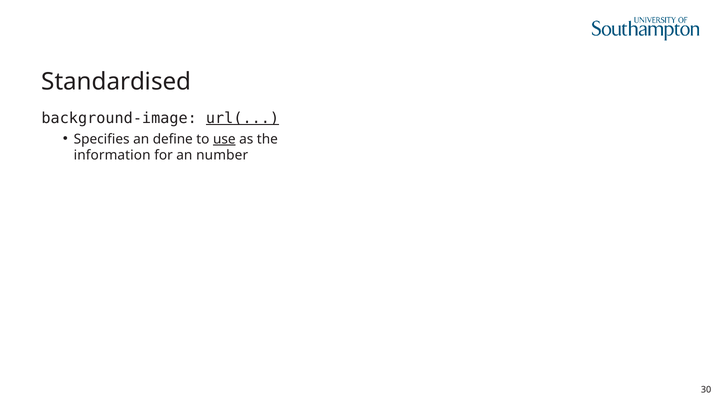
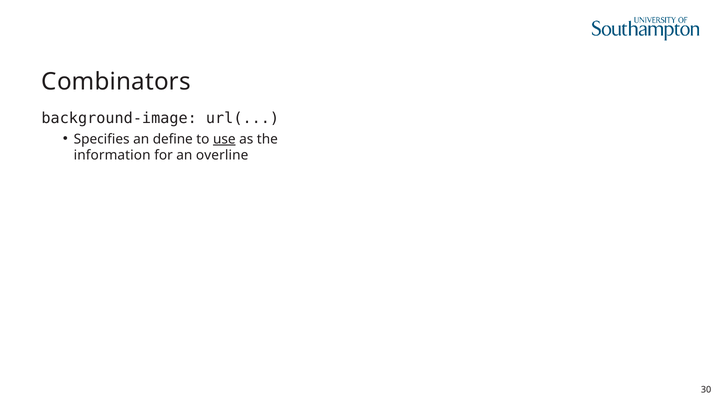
Standardised: Standardised -> Combinators (116, 82)
url( underline: present -> none (243, 118)
number: number -> overline (222, 155)
